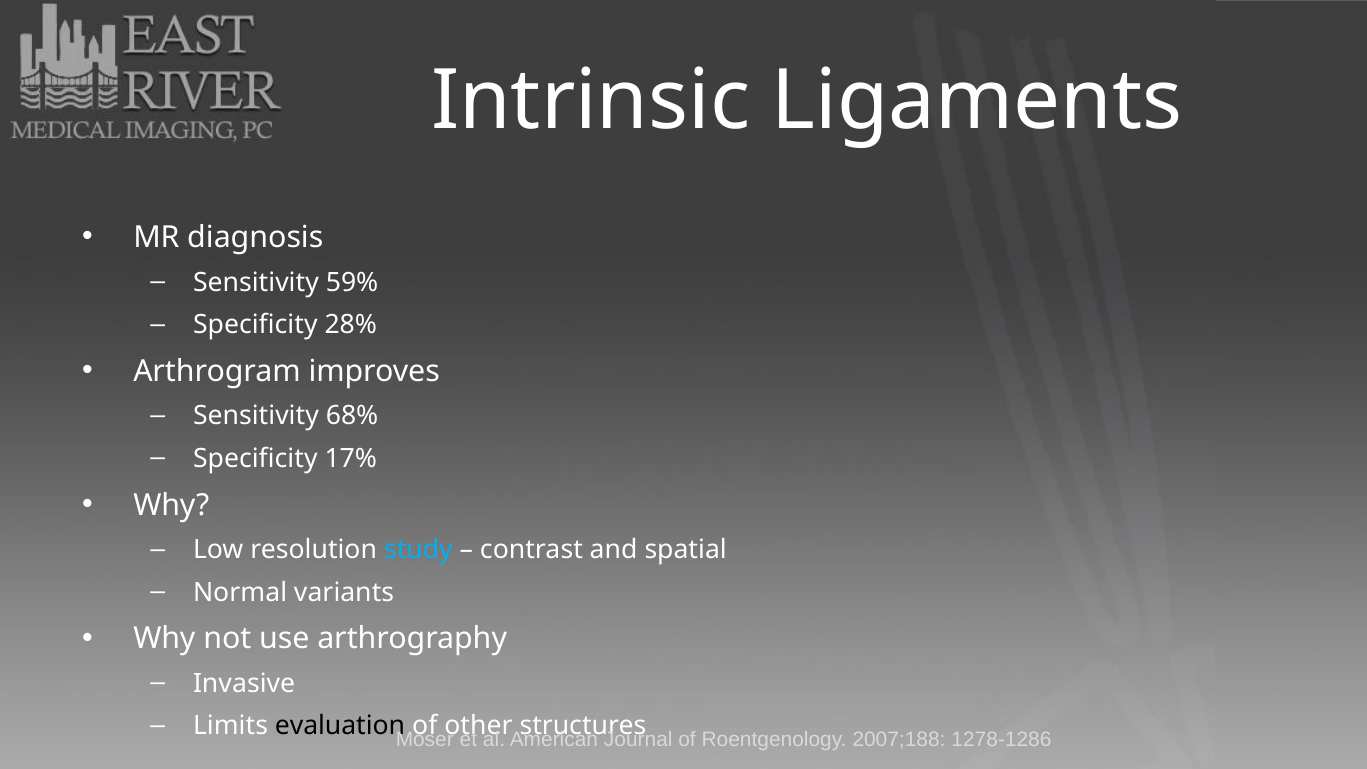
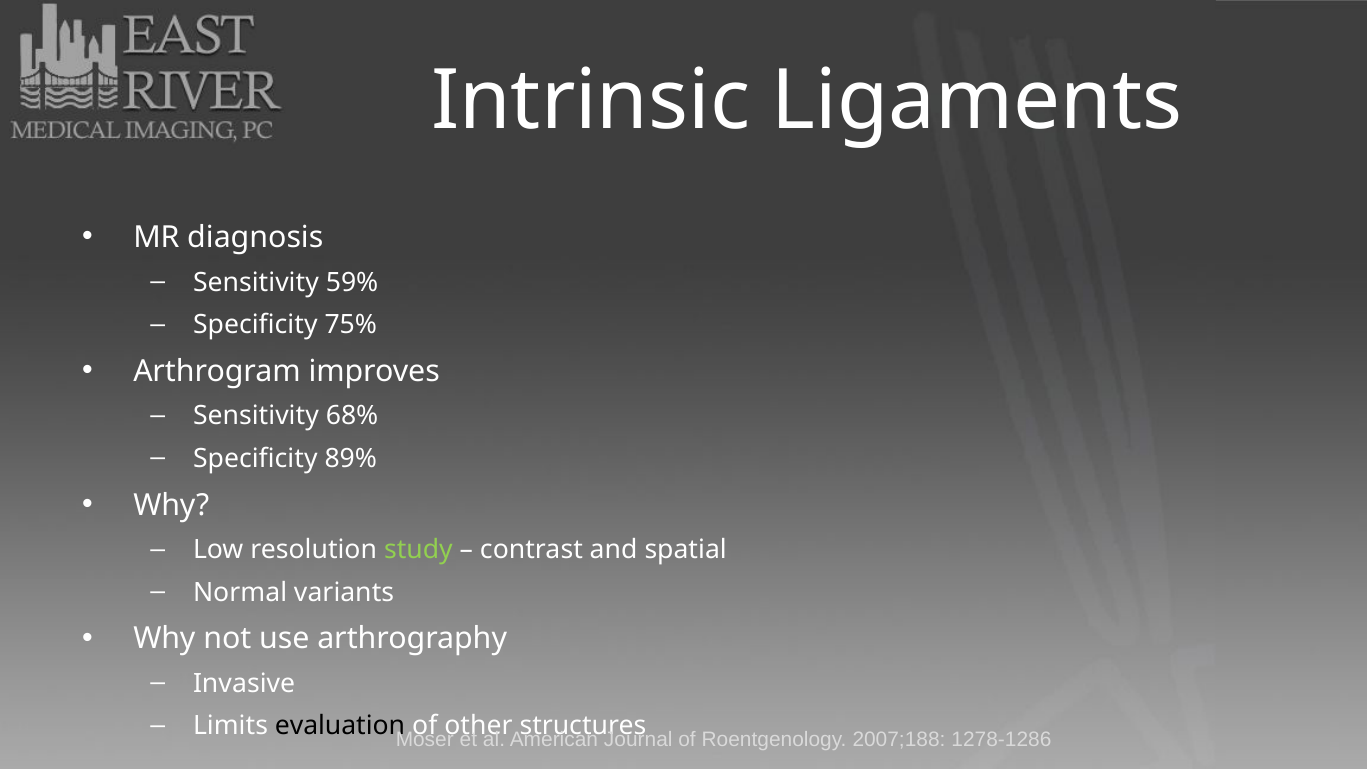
28%: 28% -> 75% (351, 325)
17%: 17% -> 89% (351, 459)
study colour: light blue -> light green (418, 550)
